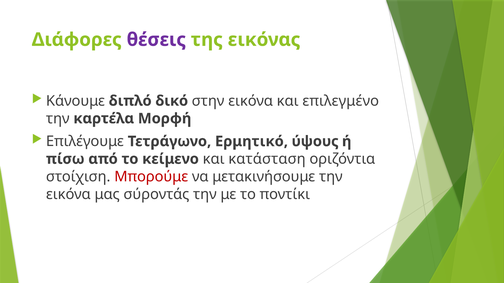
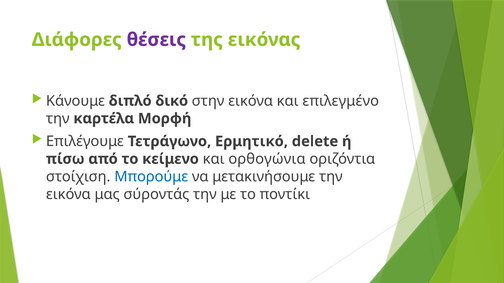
ύψους: ύψους -> delete (315, 142)
κατάσταση: κατάσταση -> ορθογώνια (267, 159)
Μπορούμε colour: red -> blue (151, 177)
